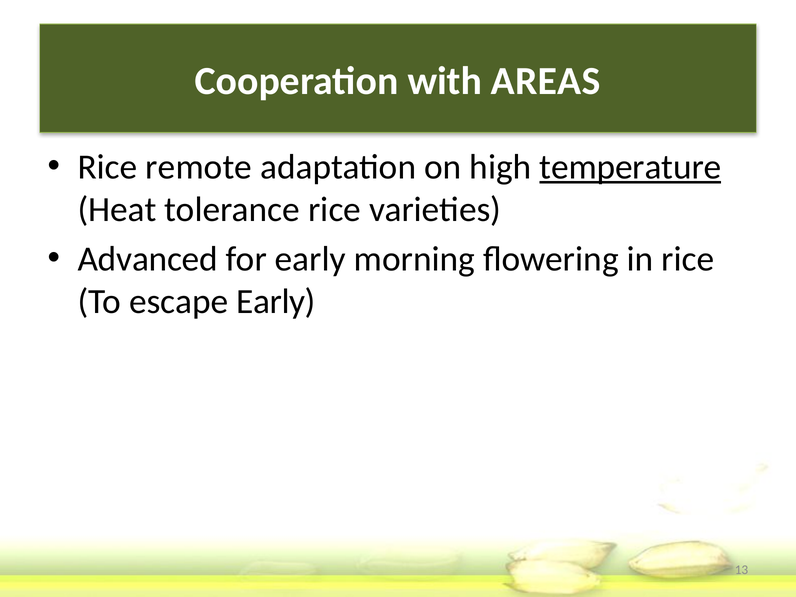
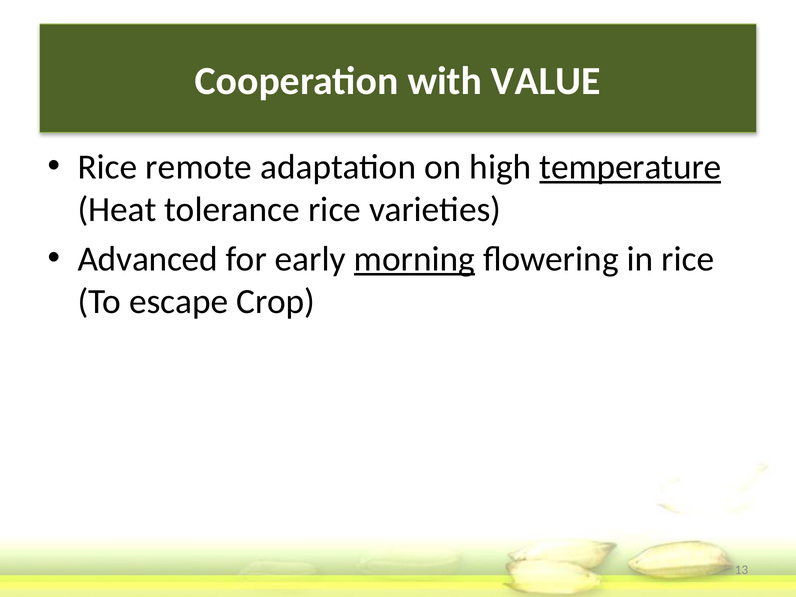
AREAS: AREAS -> VALUE (546, 81)
morning underline: none -> present (414, 259)
escape Early: Early -> Crop (276, 302)
